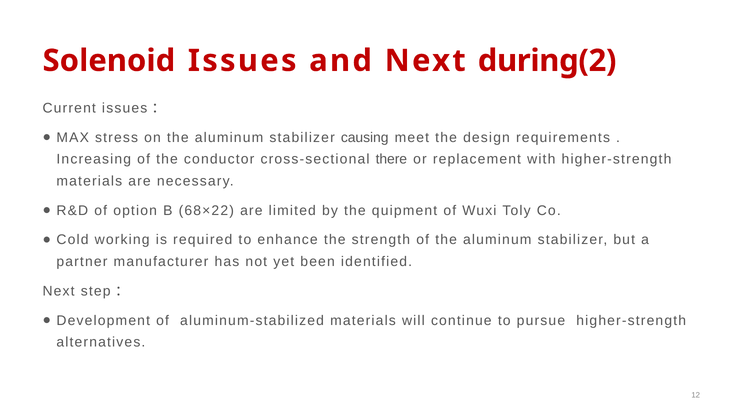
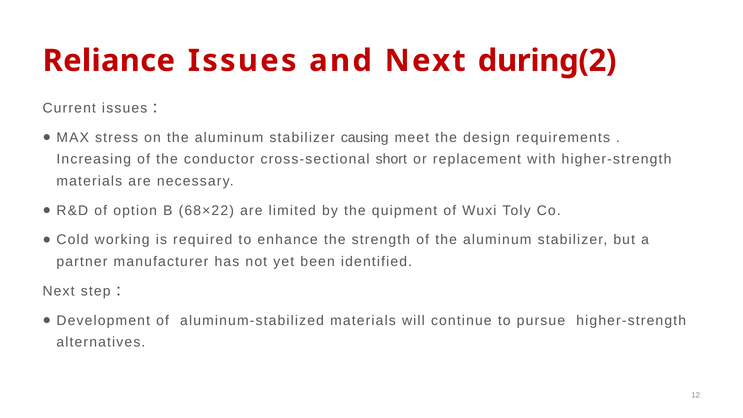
Solenoid: Solenoid -> Reliance (109, 61)
there: there -> short (391, 159)
